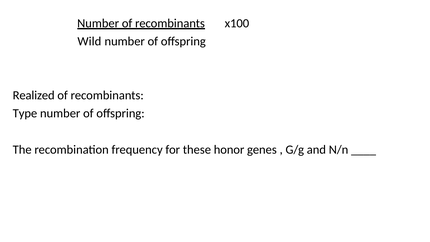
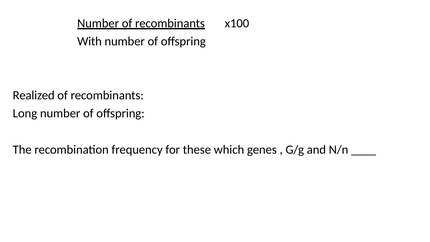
Wild: Wild -> With (89, 41)
Type: Type -> Long (25, 113)
honor: honor -> which (229, 149)
